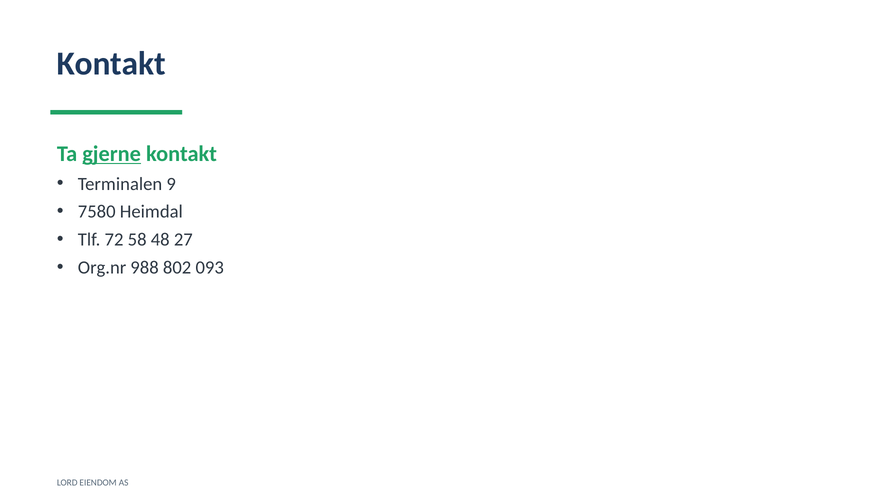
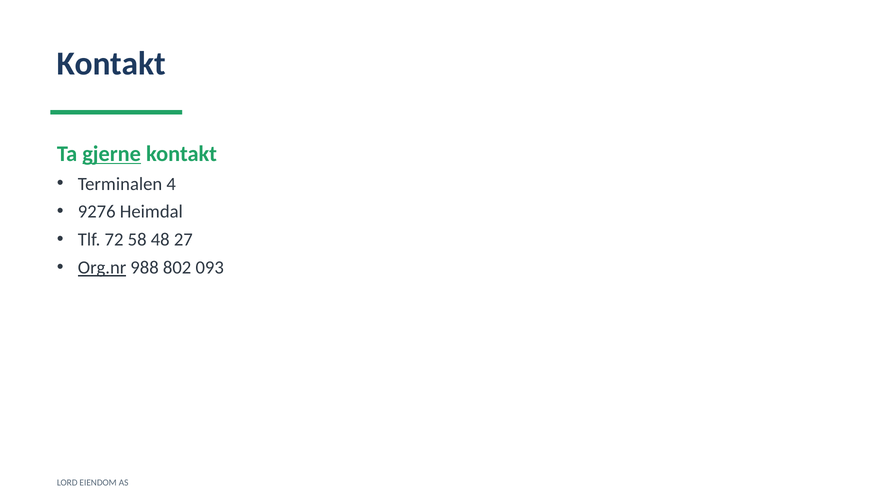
9: 9 -> 4 (171, 184)
7580: 7580 -> 9276 (97, 212)
Org.nr underline: none -> present (102, 268)
